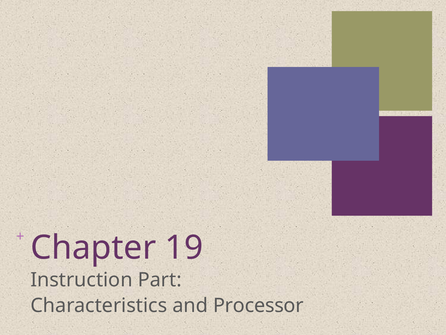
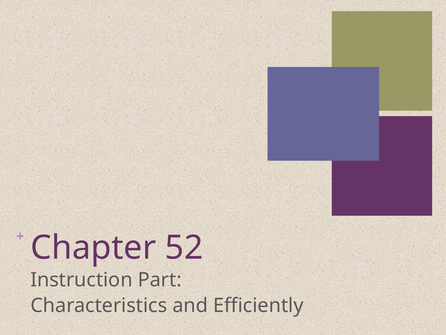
19: 19 -> 52 (184, 247)
Processor: Processor -> Efficiently (258, 305)
